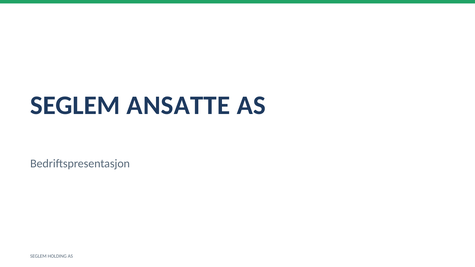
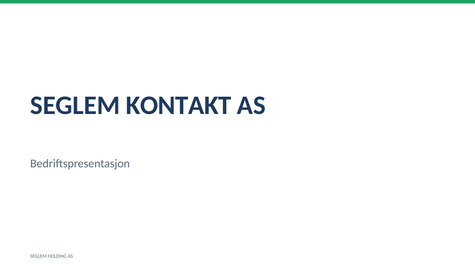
ANSATTE: ANSATTE -> KONTAKT (179, 105)
